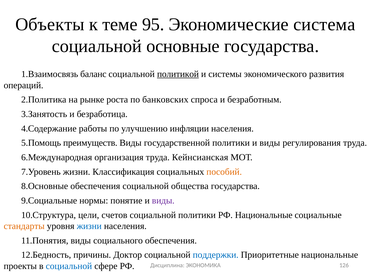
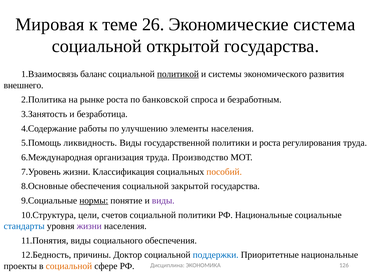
Объекты: Объекты -> Мировая (50, 25)
95: 95 -> 26 (153, 25)
основные: основные -> открытой (183, 46)
операций: операций -> внешнего (24, 85)
банковских: банковских -> банковской (165, 100)
инфляции: инфляции -> элементы (189, 129)
преимуществ: преимуществ -> ликвидность (90, 143)
политики и виды: виды -> роста (270, 143)
Кейнсианская: Кейнсианская -> Производство (200, 157)
общества: общества -> закрытой (190, 186)
нормы underline: none -> present (94, 201)
стандарты colour: orange -> blue (24, 226)
жизни colour: blue -> purple (89, 226)
социальной colour: blue -> orange (69, 266)
